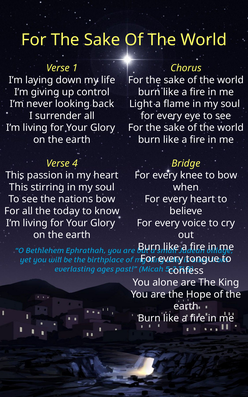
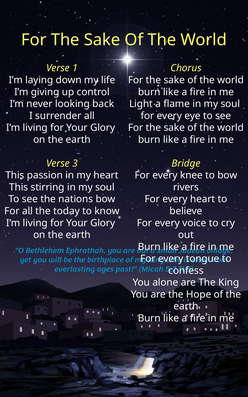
4: 4 -> 3 (75, 163)
when: when -> rivers (186, 187)
